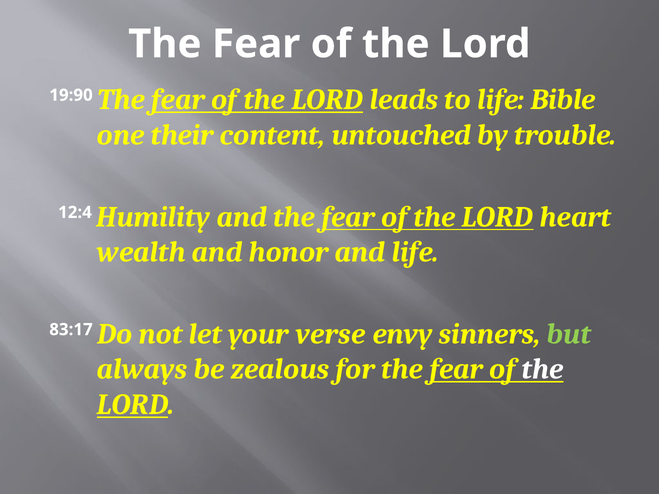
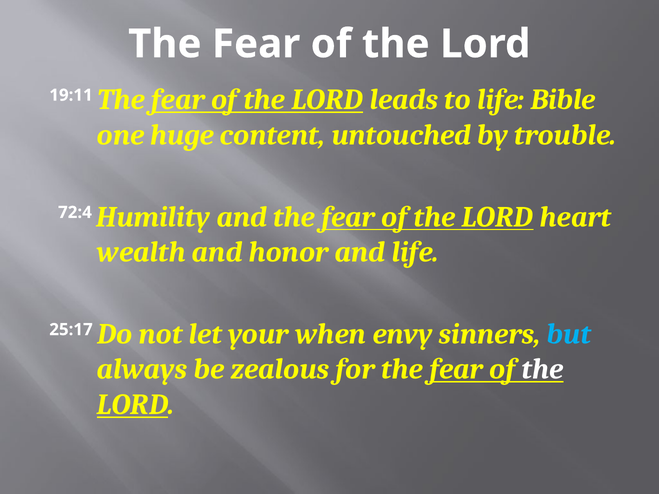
19:90: 19:90 -> 19:11 (71, 95)
their: their -> huge (182, 135)
12:4: 12:4 -> 72:4 (75, 212)
83:17: 83:17 -> 25:17 (71, 330)
verse: verse -> when (331, 334)
but colour: light green -> light blue (569, 334)
